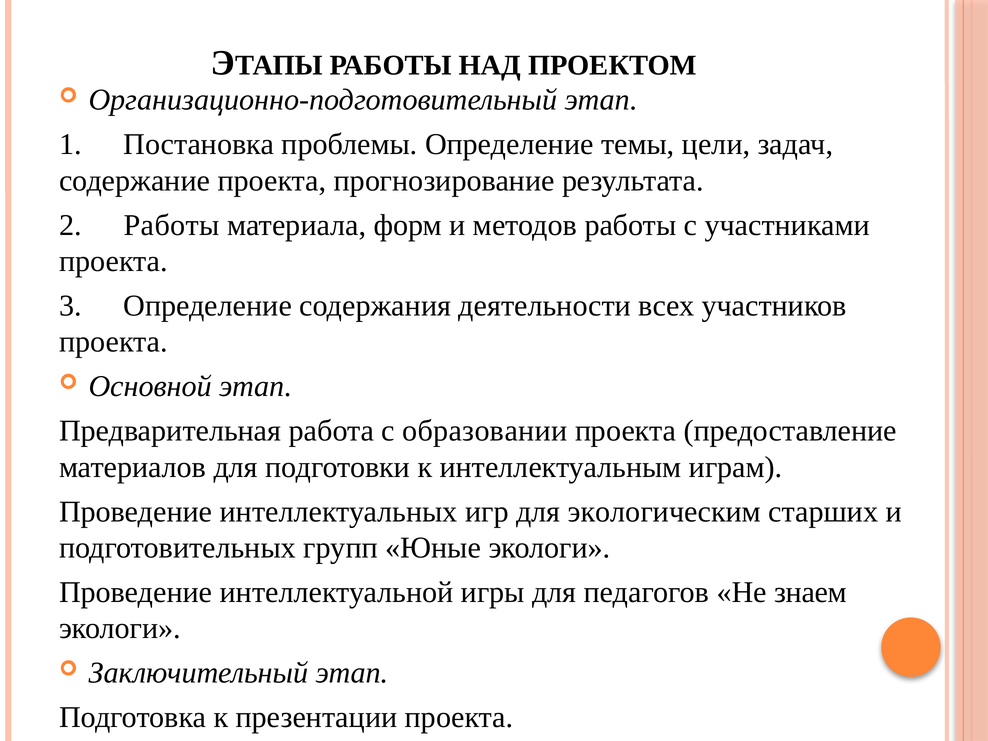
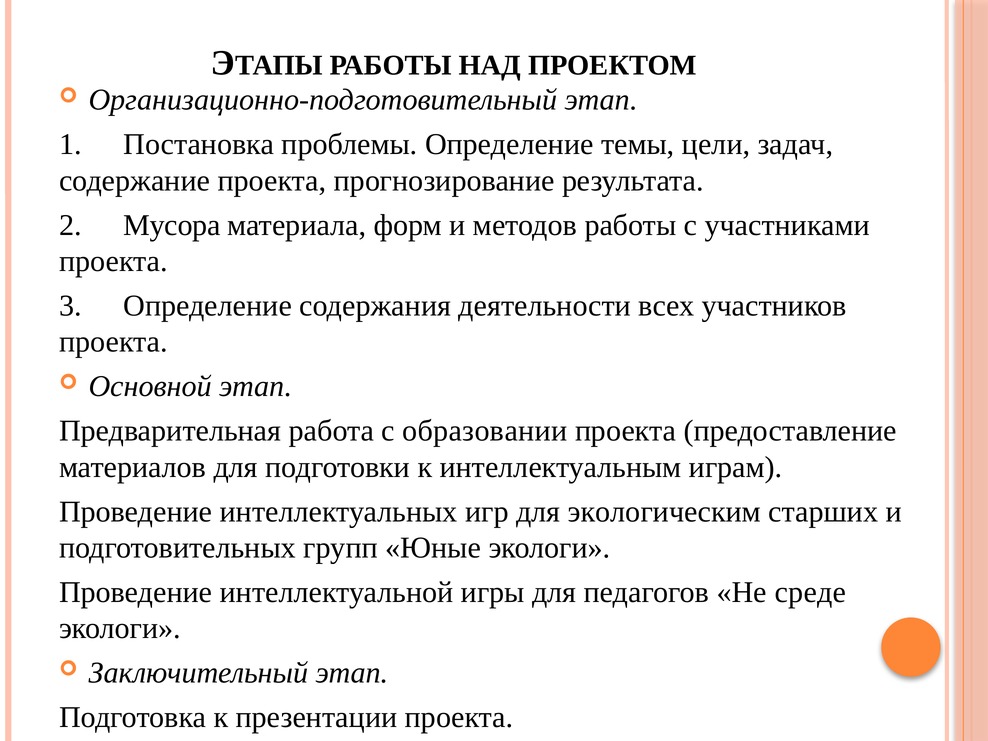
2 Работы: Работы -> Мусора (172, 225)
знаем: знаем -> среде (810, 592)
